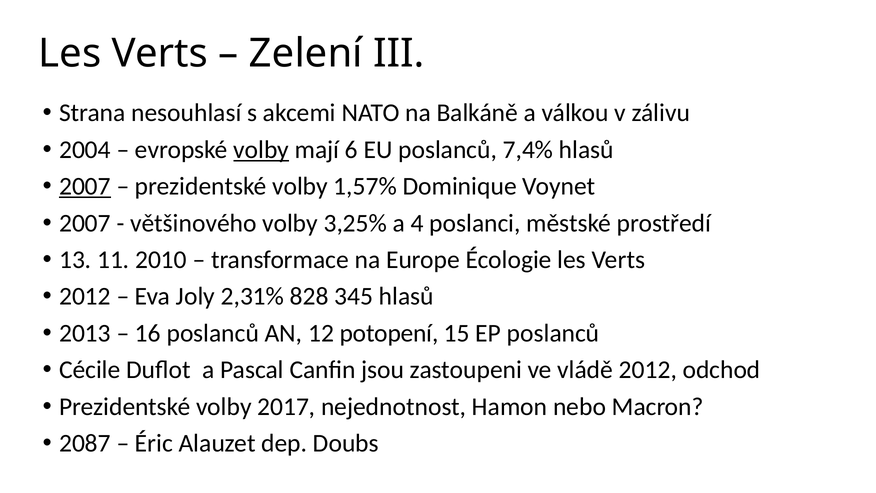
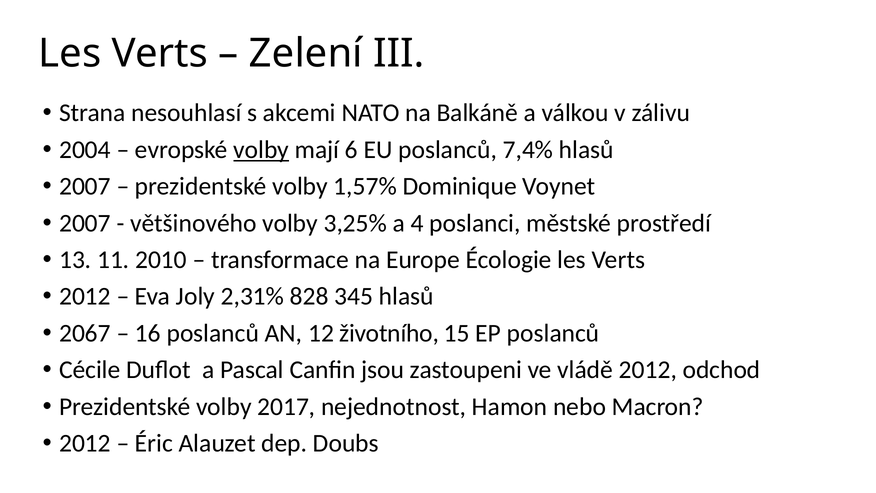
2007 underline: present -> none (85, 186)
2013: 2013 -> 2067 (85, 333)
potopení: potopení -> životního (389, 333)
2087: 2087 -> 2012 (85, 443)
